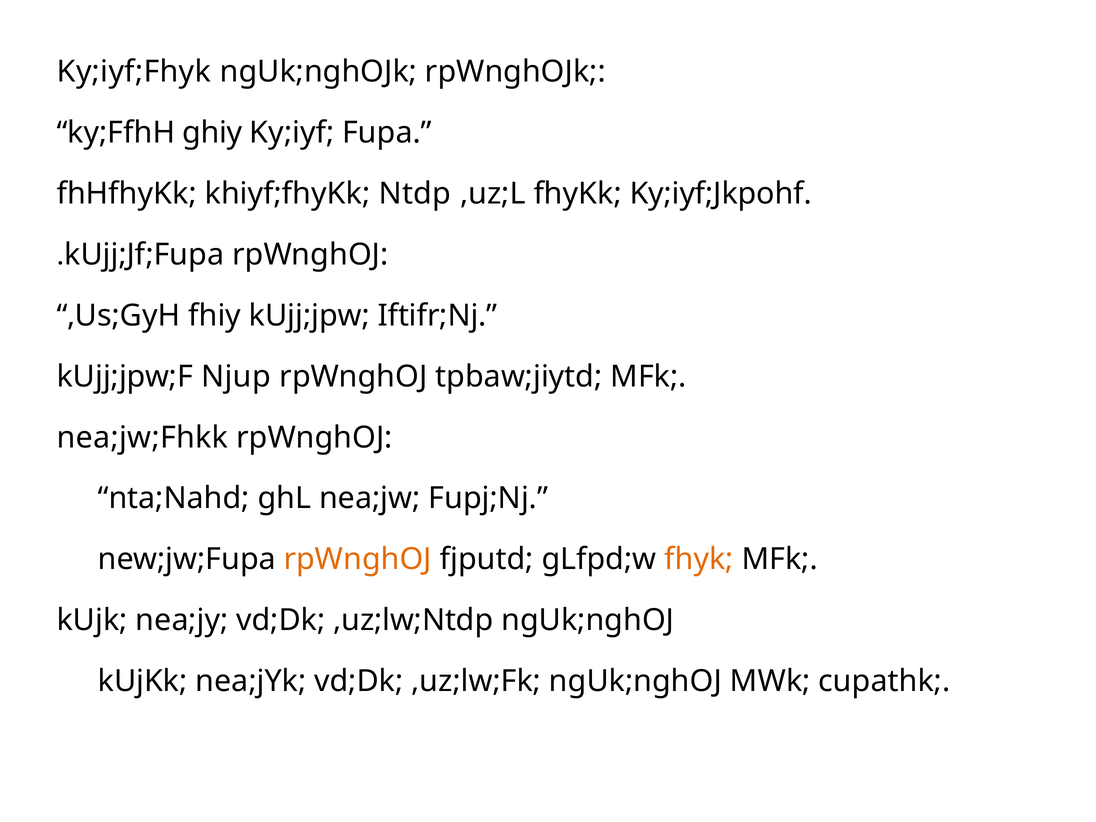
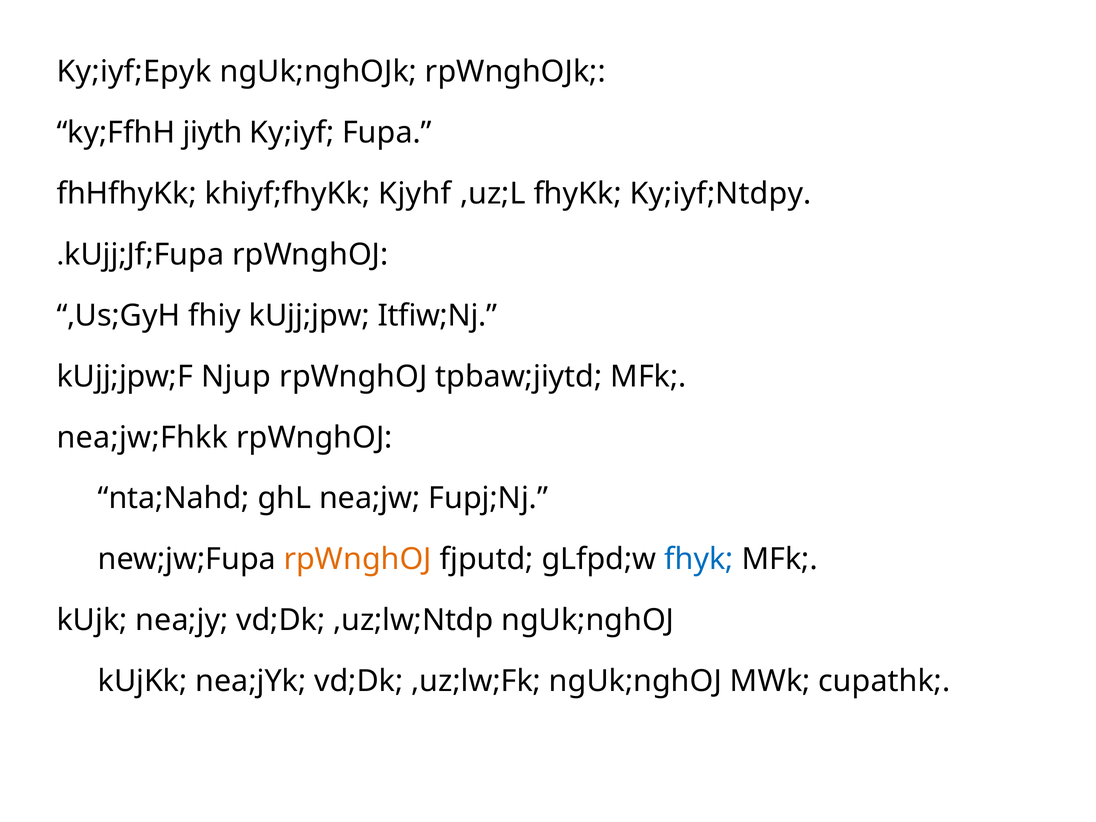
Ky;iyf;Fhyk: Ky;iyf;Fhyk -> Ky;iyf;Epyk (134, 72)
ghiy: ghiy -> jiyth (212, 133)
Ntdp: Ntdp -> Kjyhf (415, 194)
Ky;iyf;Jkpohf: Ky;iyf;Jkpohf -> Ky;iyf;Ntdpy (721, 194)
Iftifr;Nj: Iftifr;Nj -> Itfiw;Nj (437, 316)
fhyk colour: orange -> blue (699, 559)
